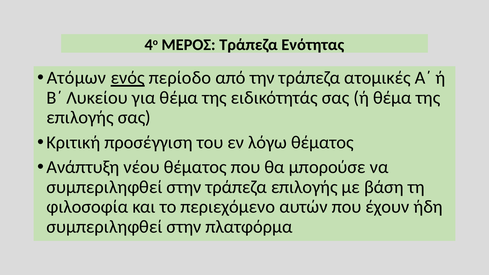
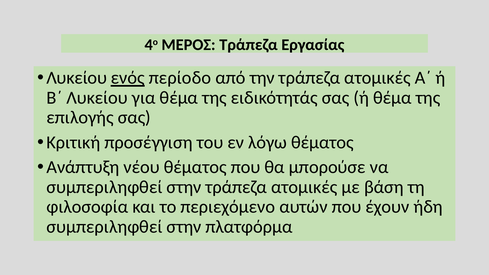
Ενότητας: Ενότητας -> Εργασίας (313, 45)
Ατόμων: Ατόμων -> Λυκείου (77, 78)
στην τράπεζα επιλογής: επιλογής -> ατομικές (304, 187)
